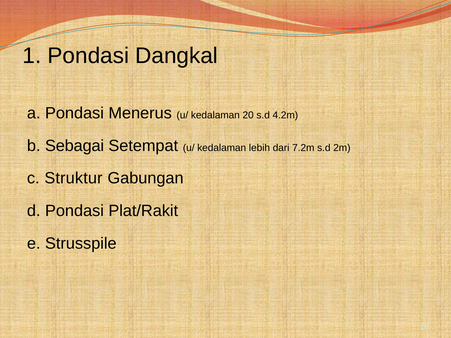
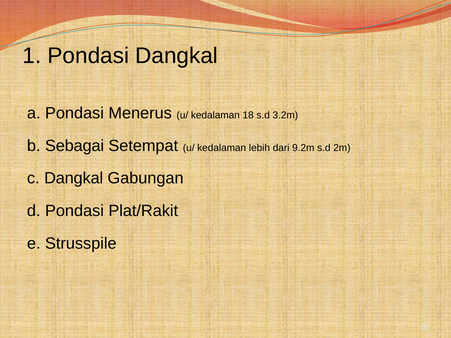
20: 20 -> 18 (248, 115)
4.2m: 4.2m -> 3.2m (285, 115)
7.2m: 7.2m -> 9.2m (303, 148)
c Struktur: Struktur -> Dangkal (74, 178)
